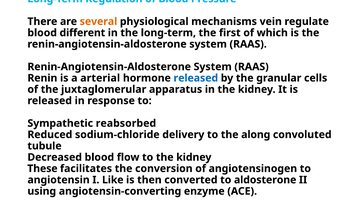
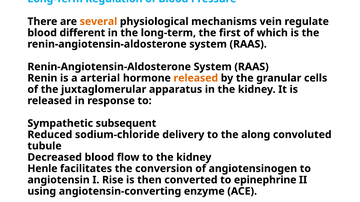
released colour: blue -> orange (196, 78)
reabsorbed: reabsorbed -> subsequent (126, 124)
These: These -> Henle (42, 169)
Like: Like -> Rise (113, 180)
aldosterone: aldosterone -> epinephrine (265, 180)
